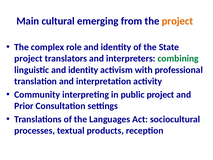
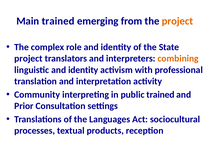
Main cultural: cultural -> trained (58, 21)
combining colour: green -> orange (178, 58)
public project: project -> trained (160, 94)
